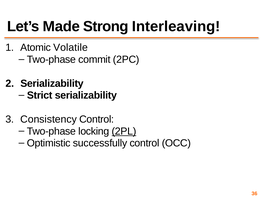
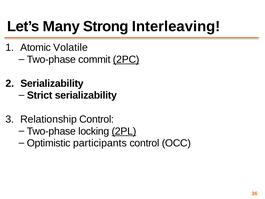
Made: Made -> Many (61, 26)
2PC underline: none -> present (126, 59)
Consistency: Consistency -> Relationship (49, 119)
successfully: successfully -> participants (100, 143)
